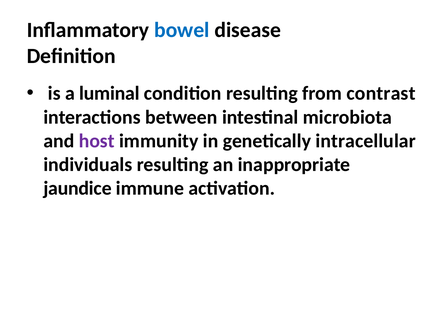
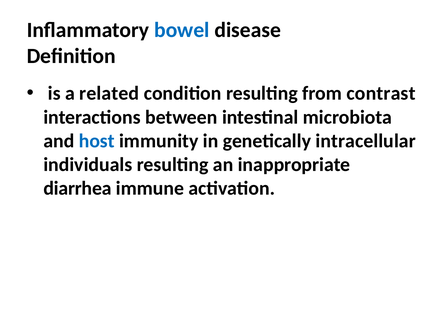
luminal: luminal -> related (109, 93)
host colour: purple -> blue (97, 141)
jaundice: jaundice -> diarrhea (77, 188)
